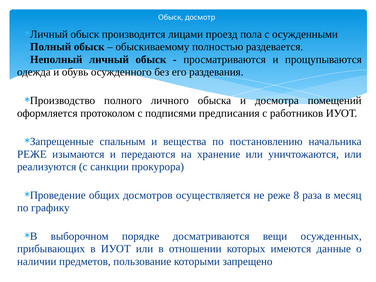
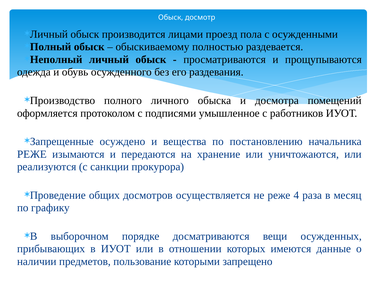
предписания: предписания -> умышленное (229, 113)
спальным: спальным -> осуждено (122, 142)
8: 8 -> 4 (296, 195)
